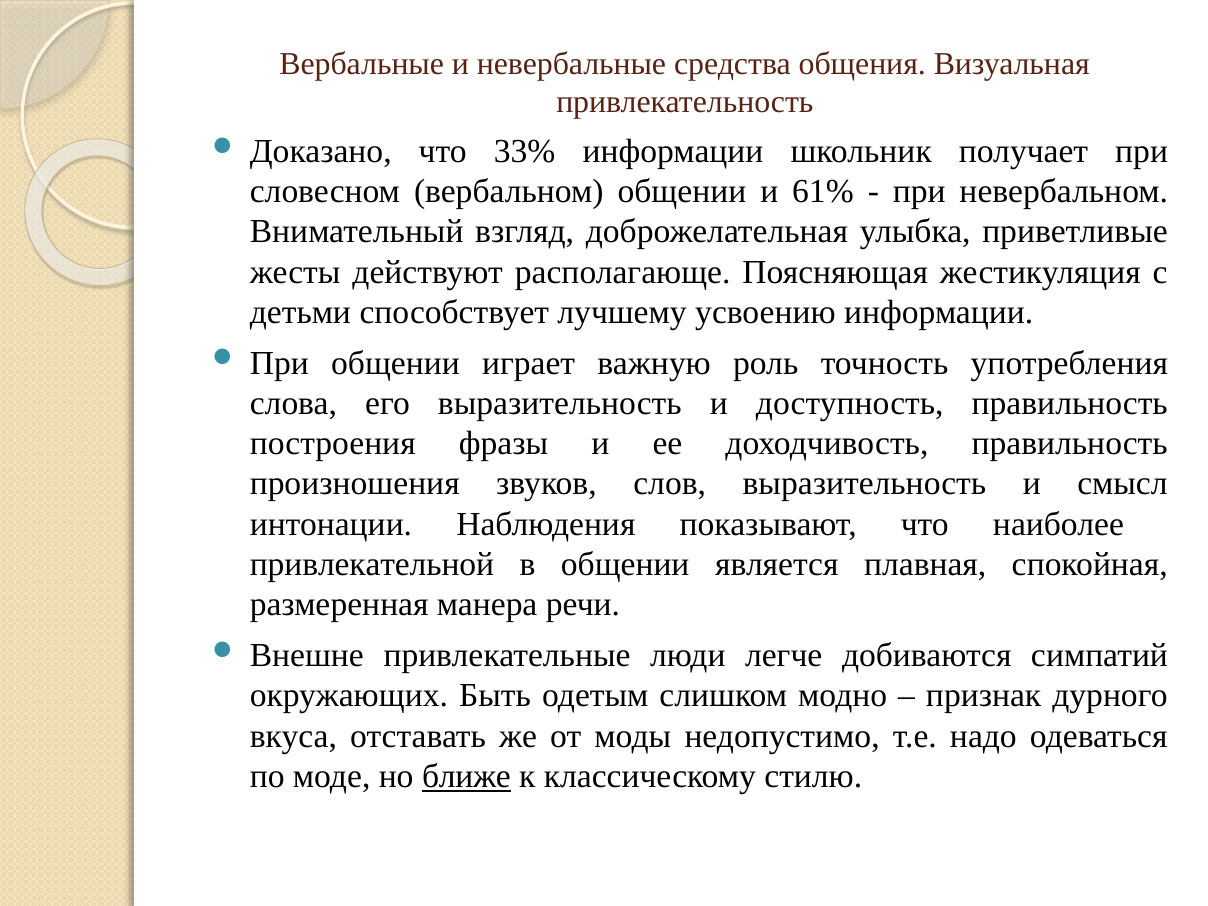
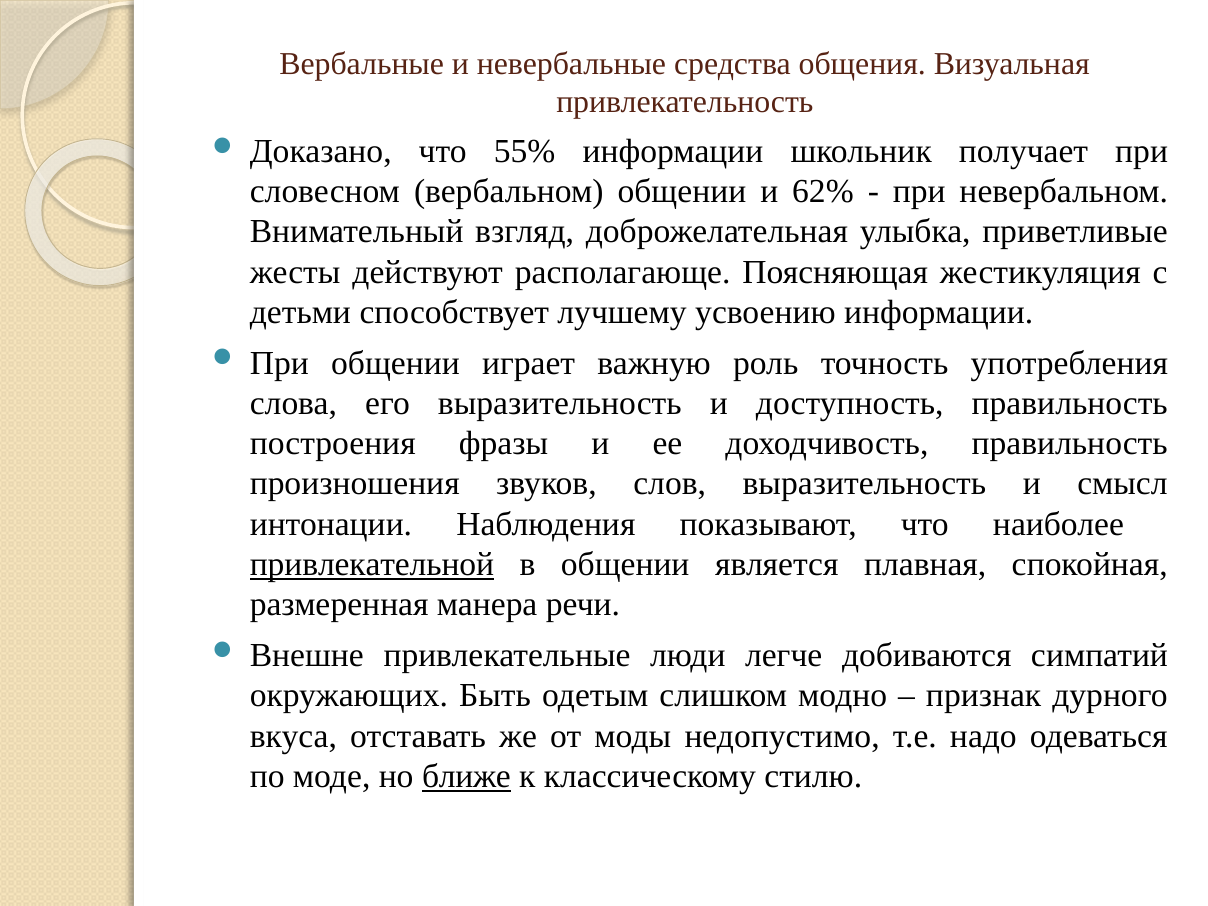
33%: 33% -> 55% (525, 151)
61%: 61% -> 62% (823, 192)
привлекательной underline: none -> present (372, 565)
